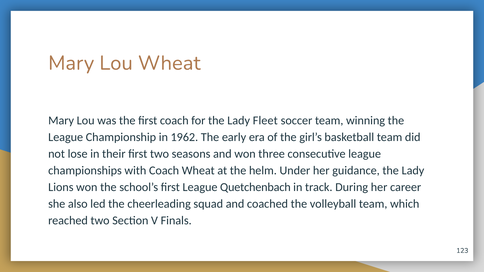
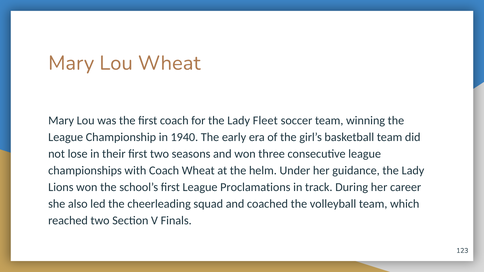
1962: 1962 -> 1940 (184, 137)
Quetchenbach: Quetchenbach -> Proclamations (255, 187)
